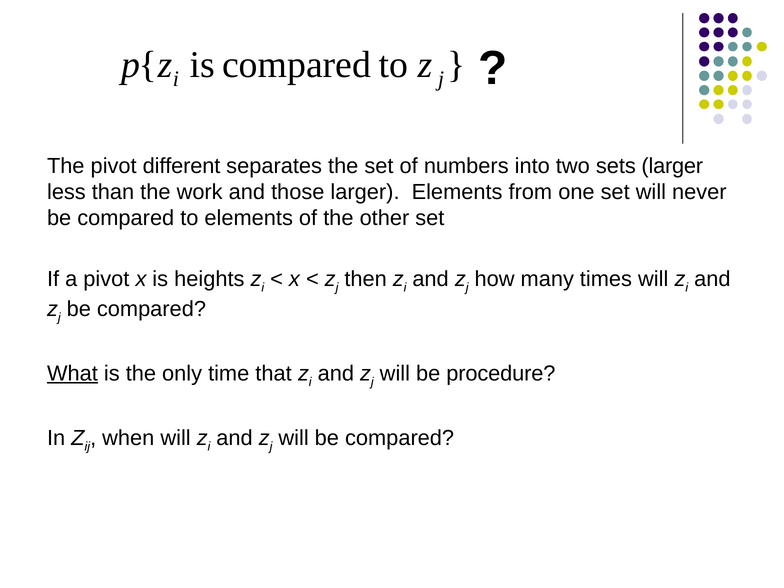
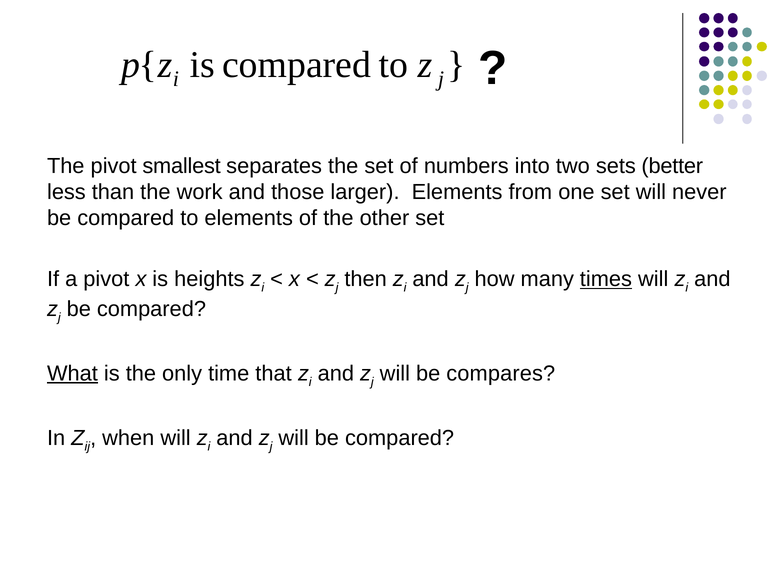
different: different -> smallest (182, 166)
sets larger: larger -> better (672, 166)
times underline: none -> present (606, 279)
procedure: procedure -> compares (501, 374)
